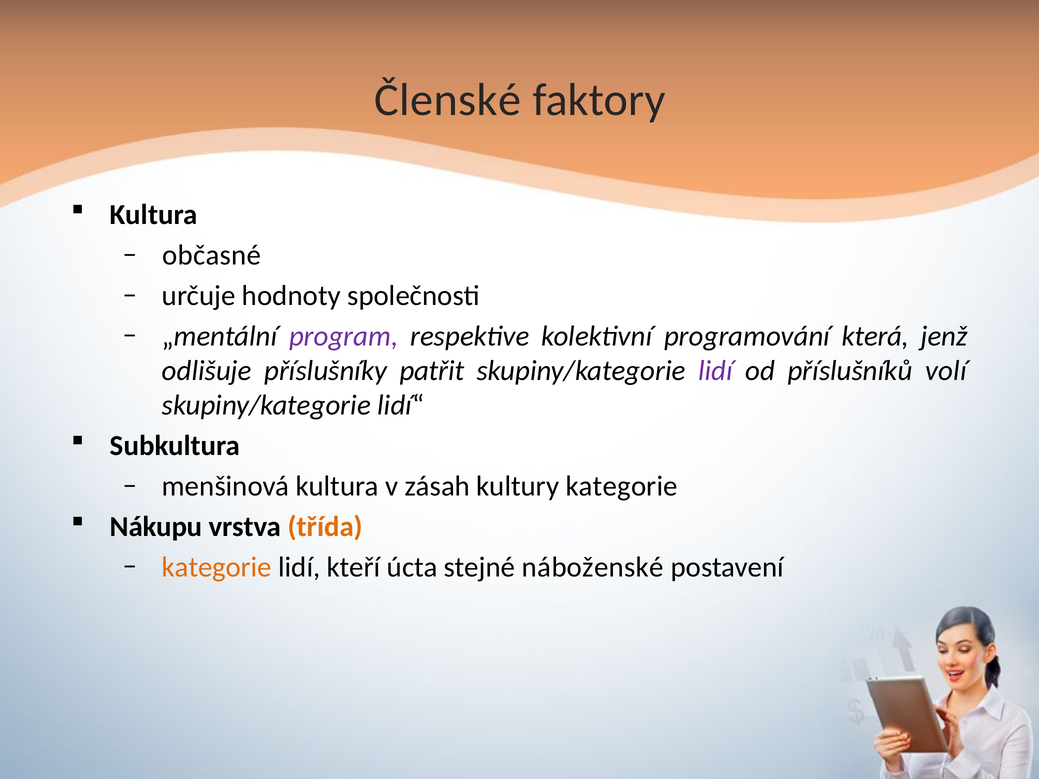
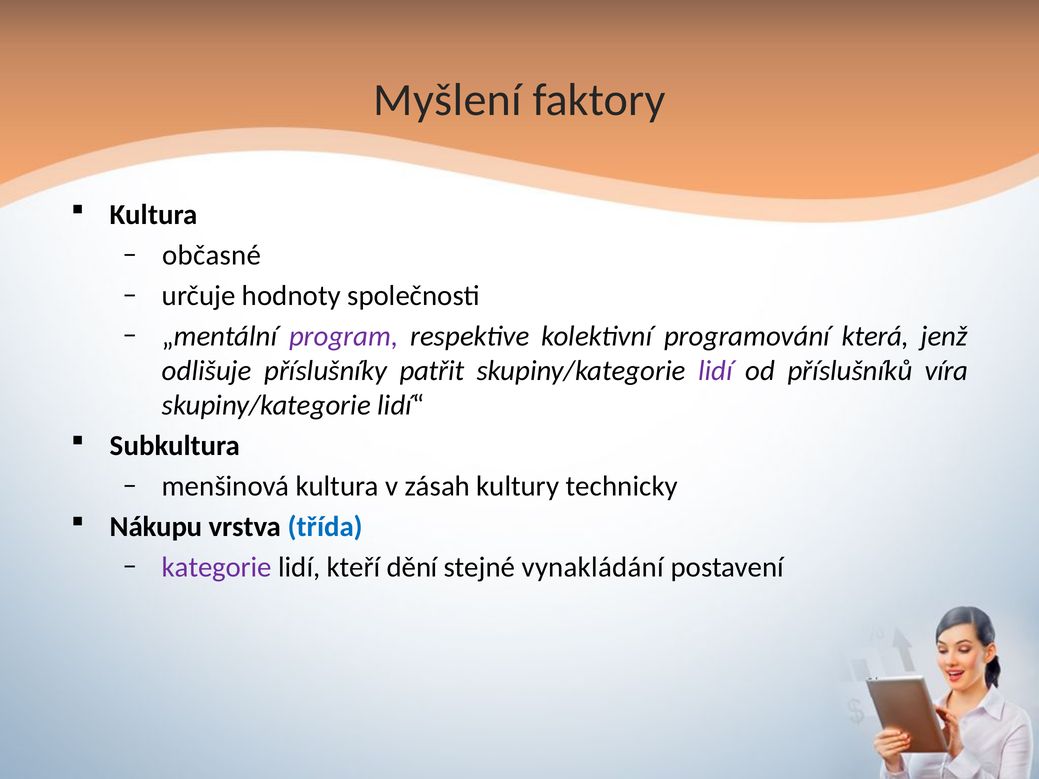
Členské: Členské -> Myšlení (448, 100)
volí: volí -> víra (946, 371)
kultury kategorie: kategorie -> technicky (622, 486)
třída colour: orange -> blue (325, 527)
kategorie colour: orange -> purple (217, 567)
úcta: úcta -> dění (412, 567)
náboženské: náboženské -> vynakládání (593, 567)
